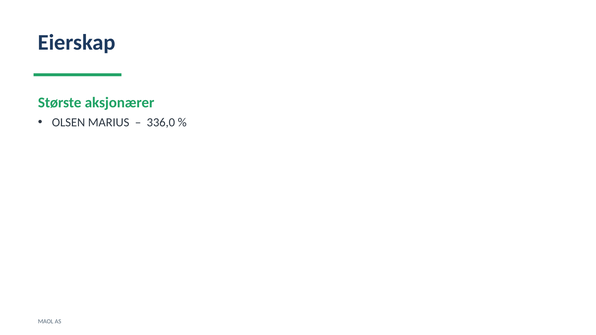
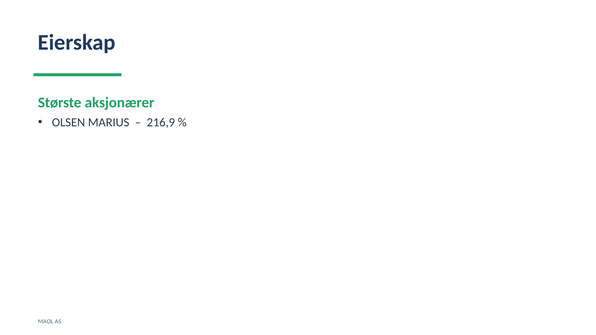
336,0: 336,0 -> 216,9 (161, 123)
